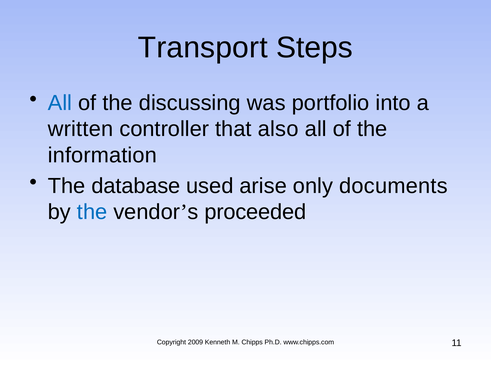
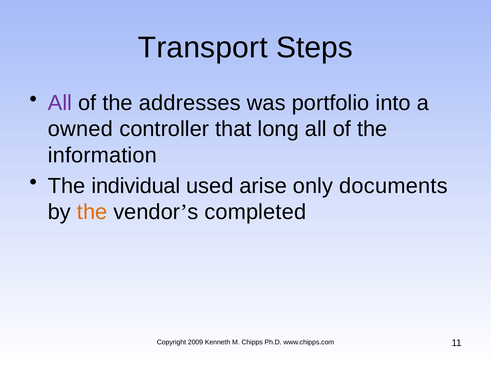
All colour: blue -> purple (60, 103)
discussing: discussing -> addresses (190, 103)
written: written -> owned (81, 129)
also: also -> long (278, 129)
database: database -> individual (136, 186)
the colour: blue -> orange (92, 212)
proceeded: proceeded -> completed (255, 212)
